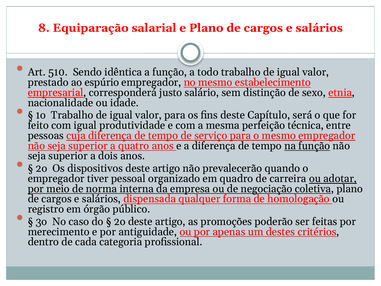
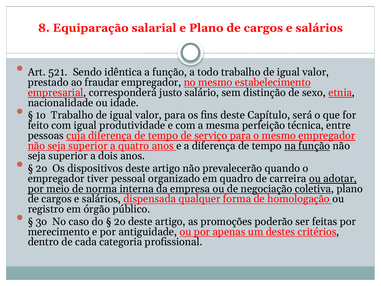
510: 510 -> 521 (58, 72)
espúrio: espúrio -> fraudar (102, 82)
